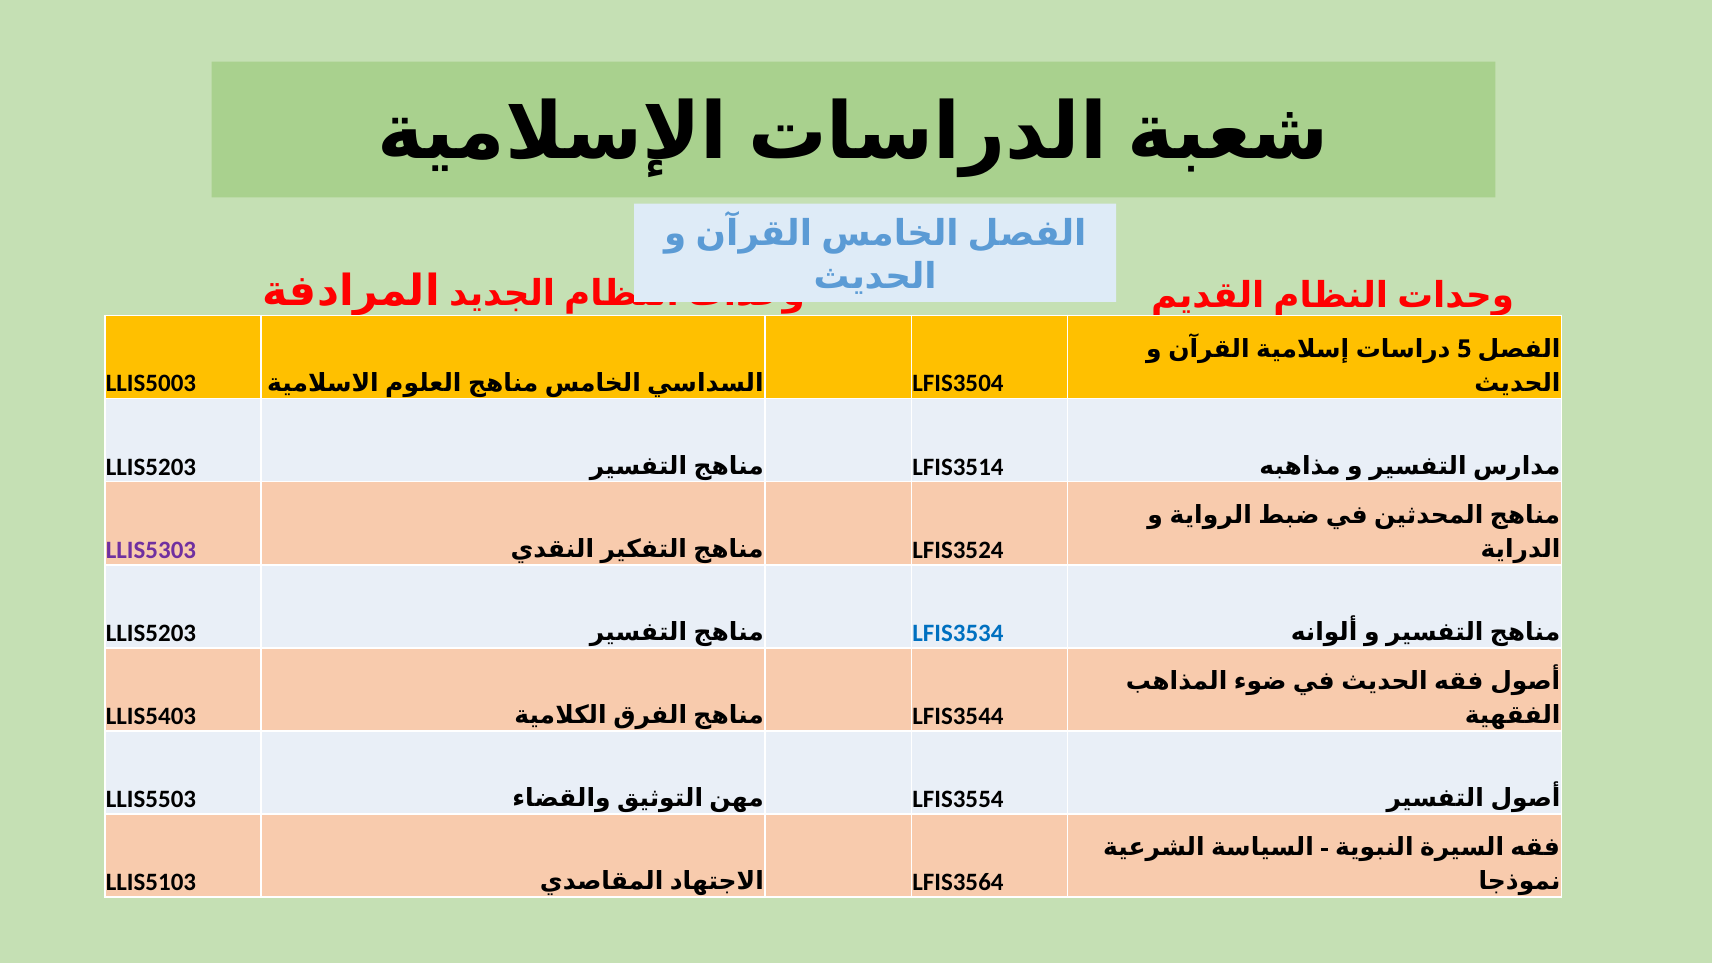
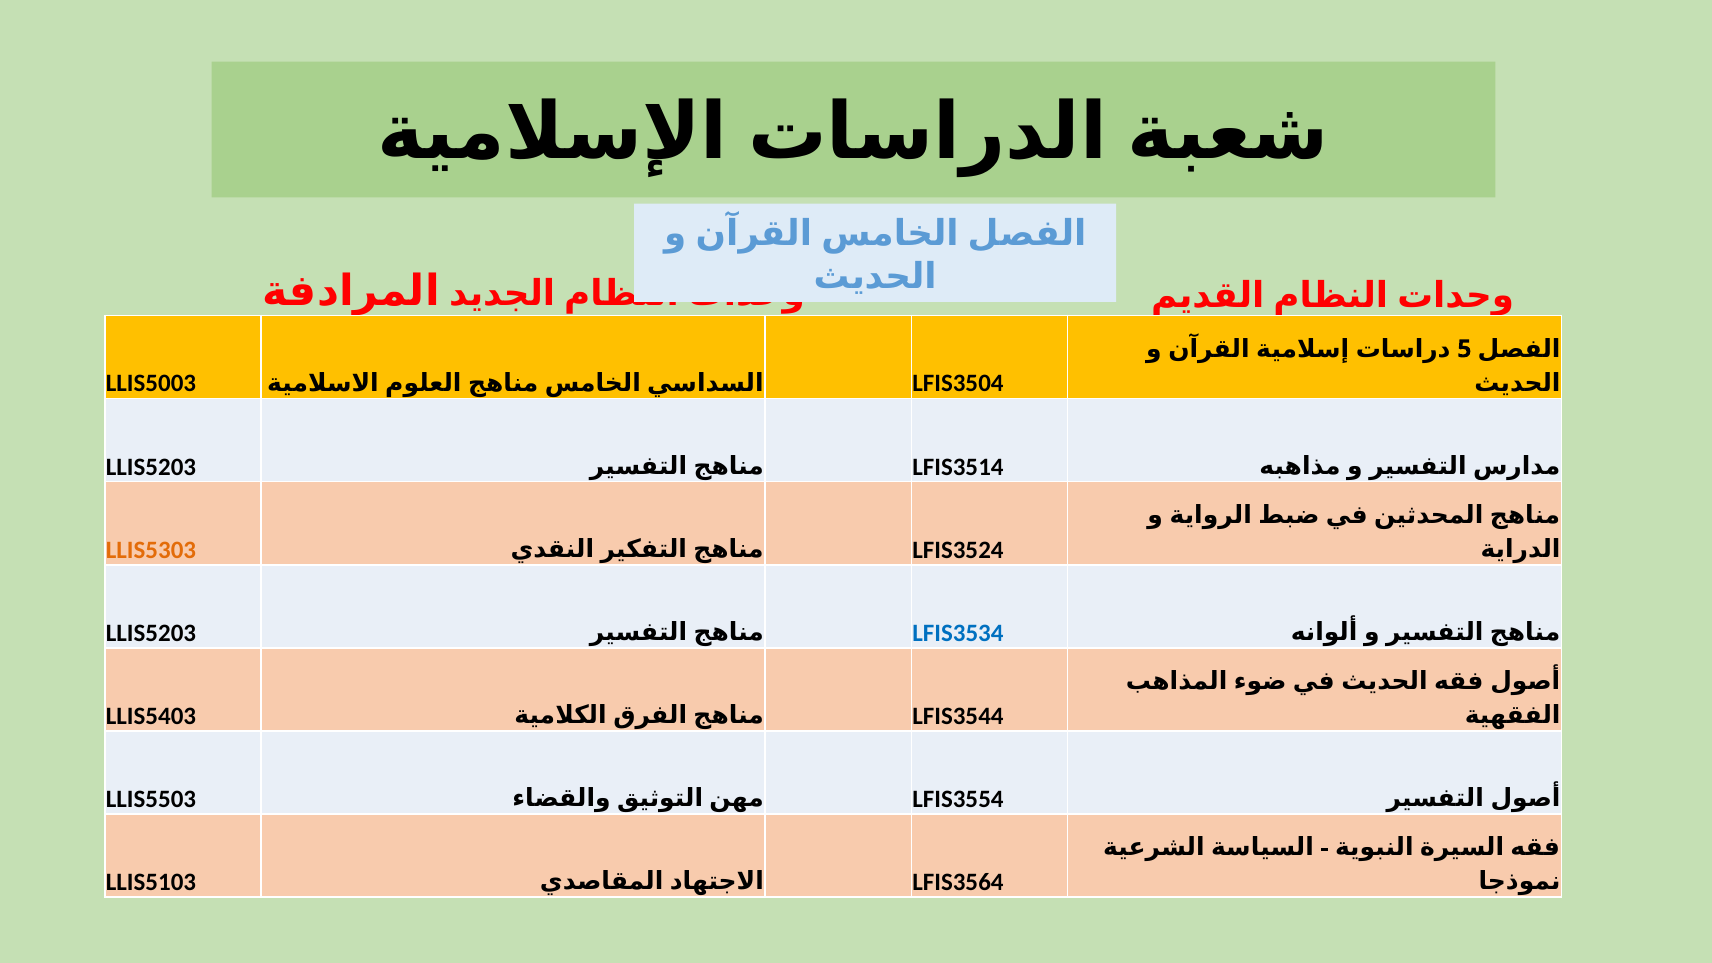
LLIS5303 colour: purple -> orange (151, 550)
